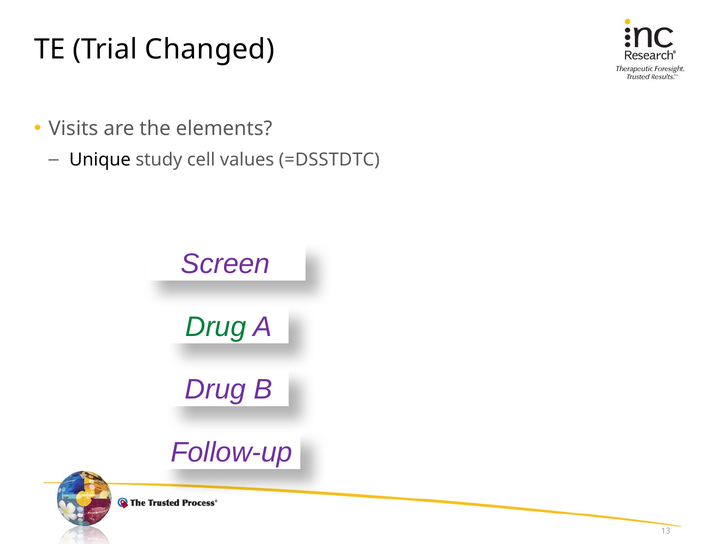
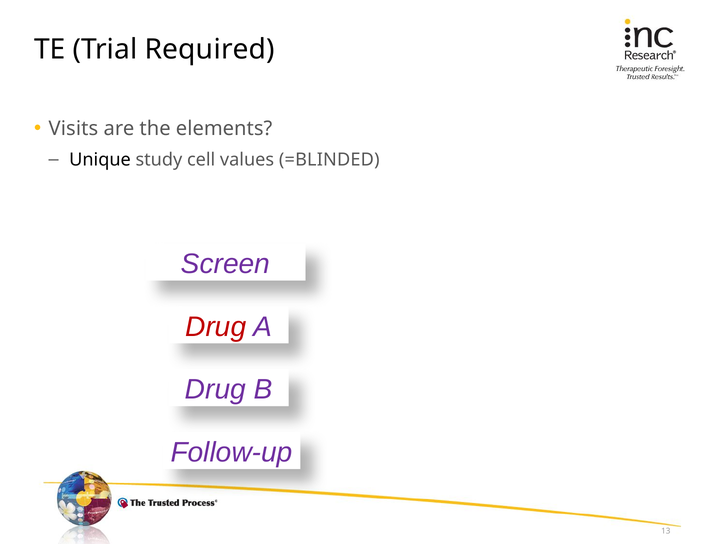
Changed: Changed -> Required (210, 50)
=DSSTDTC: =DSSTDTC -> =BLINDED (329, 160)
Drug colour: green -> red (216, 327)
